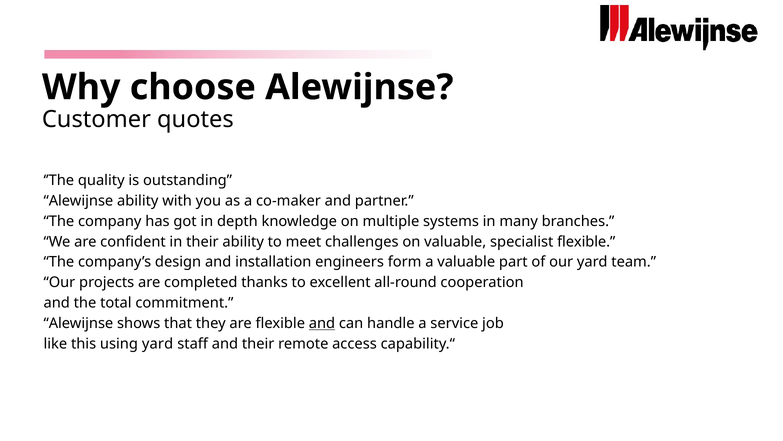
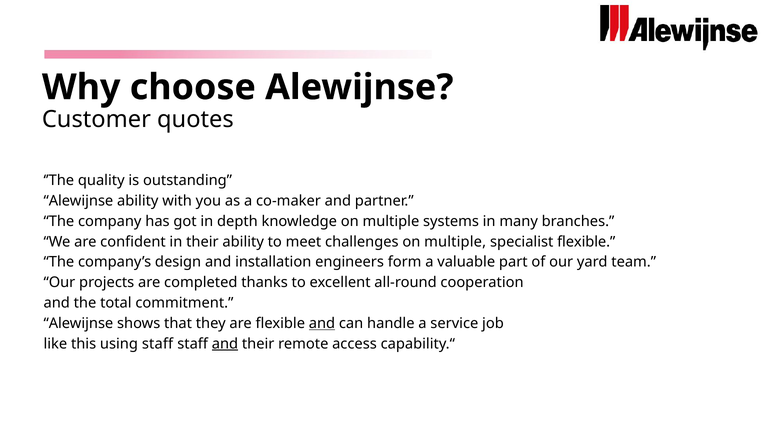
challenges on valuable: valuable -> multiple (455, 241)
using yard: yard -> staff (158, 343)
and underline: none -> present (225, 343)
